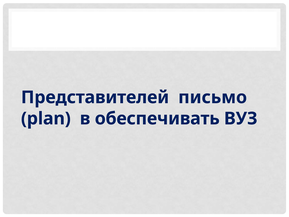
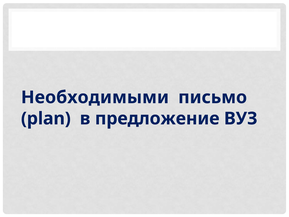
Представителей: Представителей -> Необходимыми (95, 97)
обеспечивать: обеспечивать -> предложение (157, 118)
